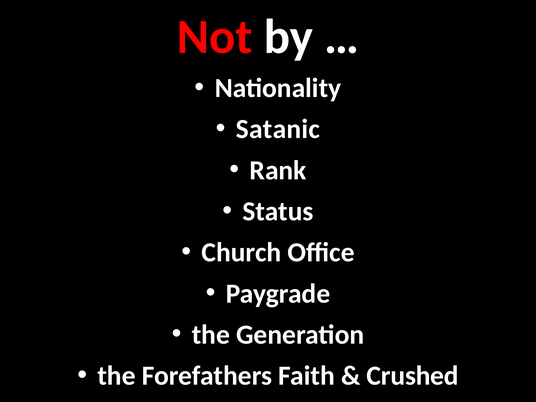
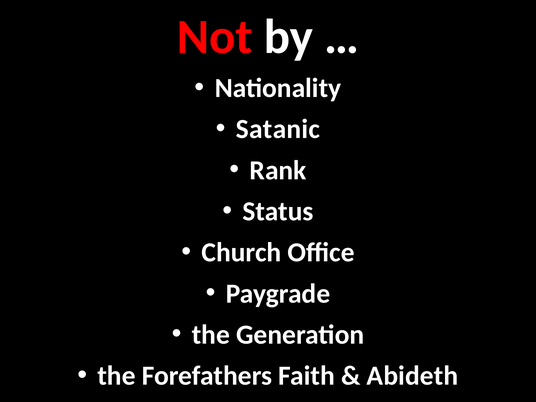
Crushed: Crushed -> Abideth (412, 376)
